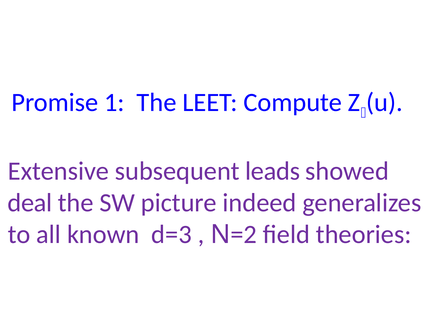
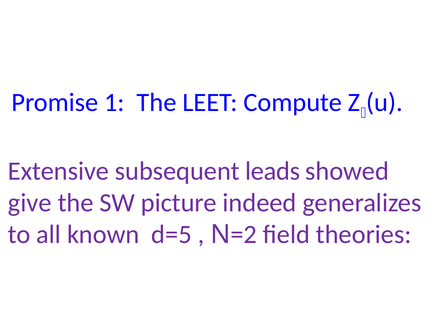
deal: deal -> give (30, 203)
d=3: d=3 -> d=5 (172, 234)
